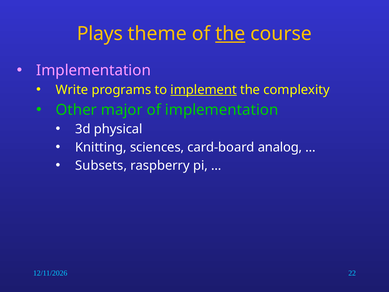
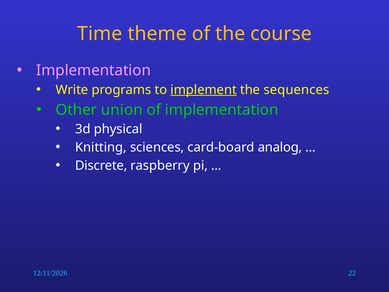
Plays: Plays -> Time (100, 34)
the underline: present -> none (230, 34)
complexity: complexity -> sequences (296, 90)
major: major -> union (122, 110)
Subsets: Subsets -> Discrete (101, 165)
